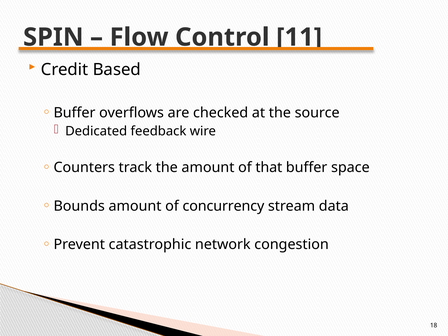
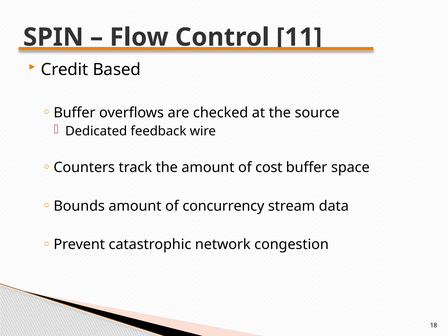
that: that -> cost (269, 168)
